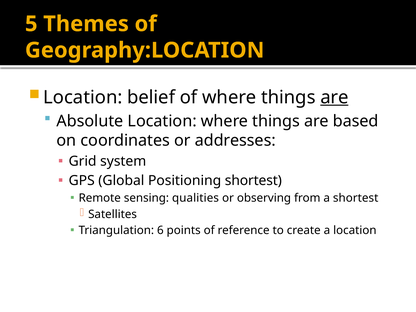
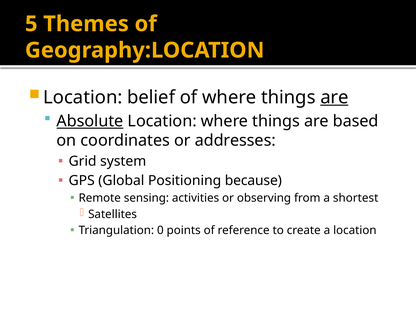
Absolute underline: none -> present (90, 121)
Positioning shortest: shortest -> because (253, 181)
qualities: qualities -> activities (196, 198)
6: 6 -> 0 (160, 230)
